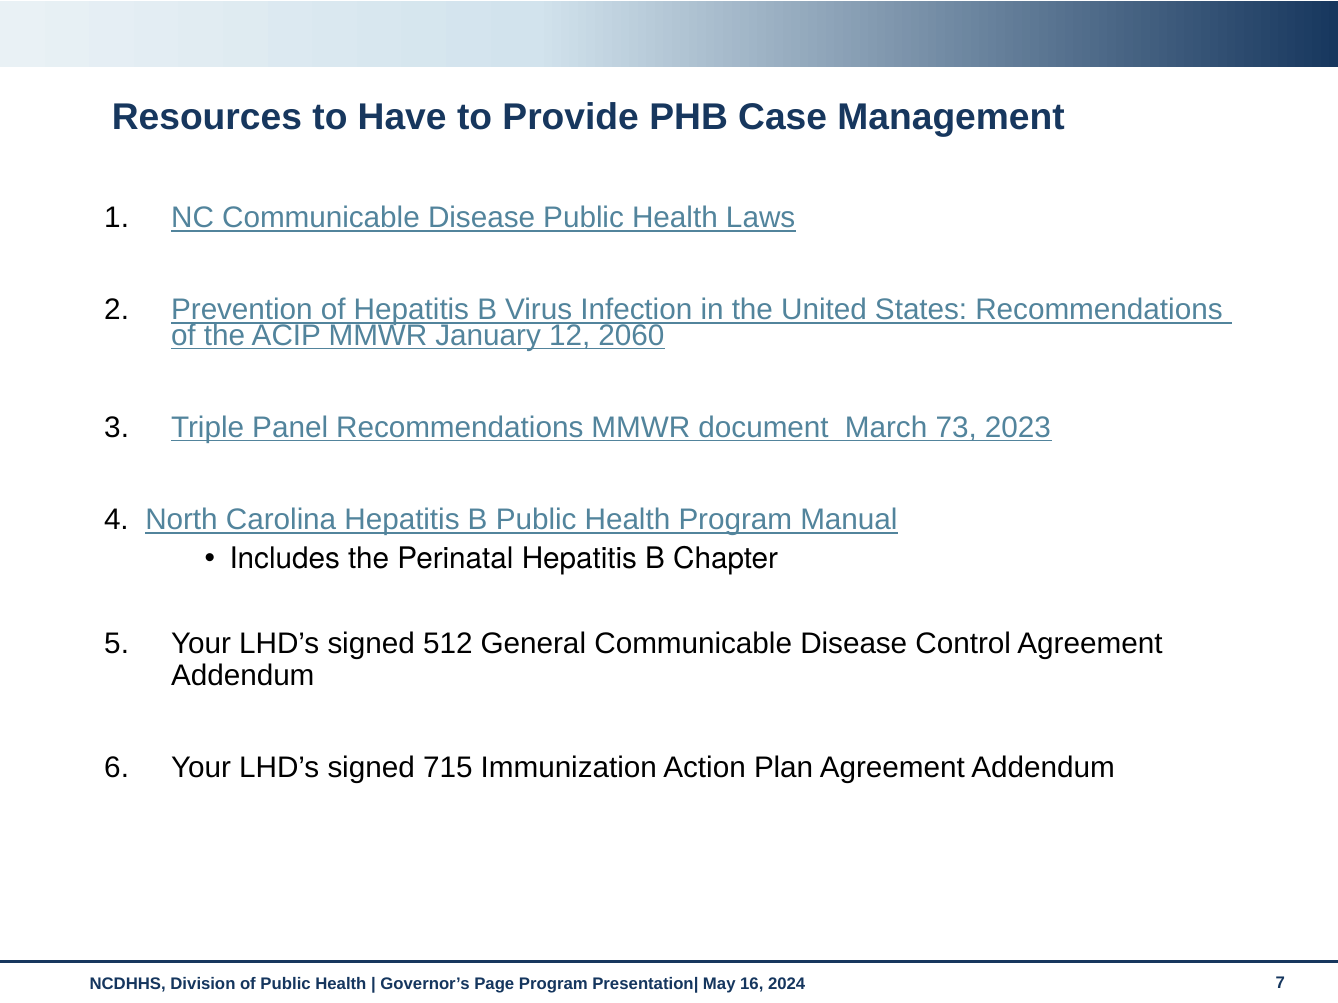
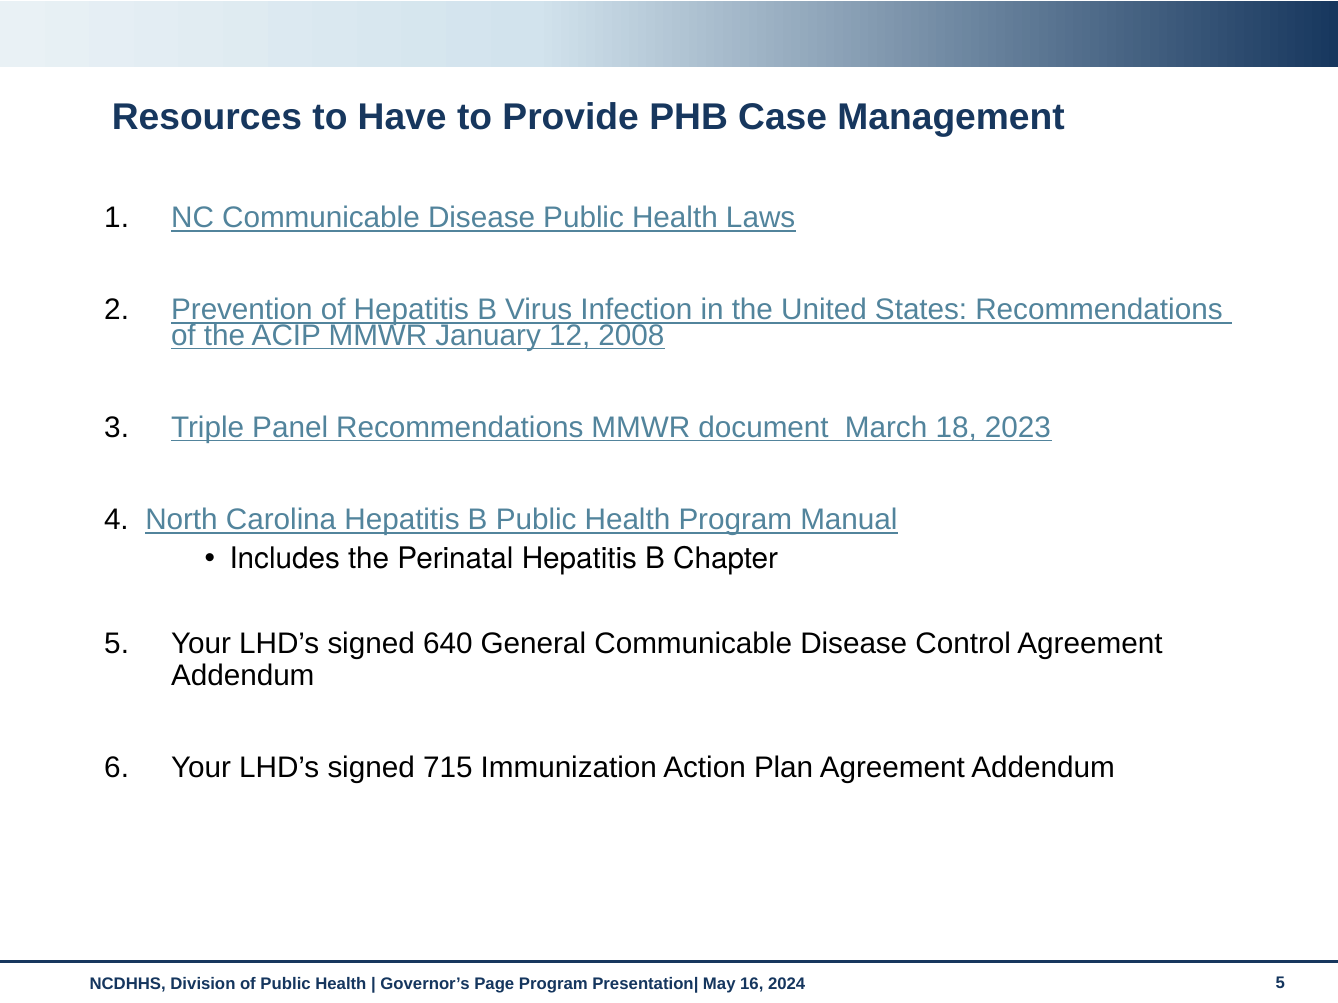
2060: 2060 -> 2008 (631, 336)
73: 73 -> 18 (956, 428)
512: 512 -> 640 (448, 644)
7: 7 -> 5 (1280, 984)
